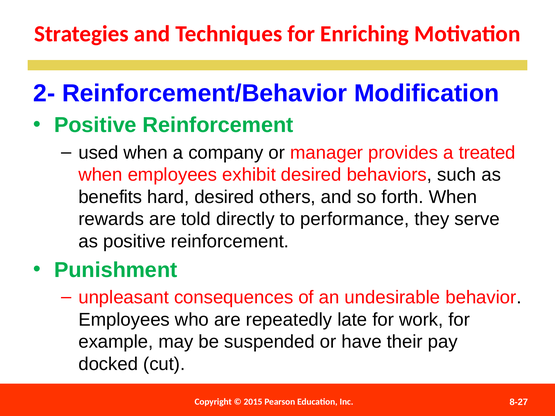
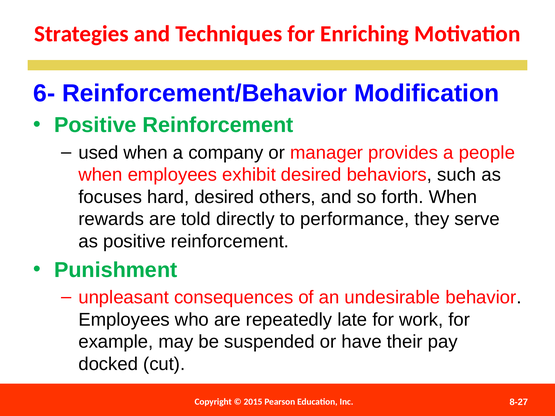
2-: 2- -> 6- (44, 93)
treated: treated -> people (487, 153)
benefits: benefits -> focuses (110, 197)
